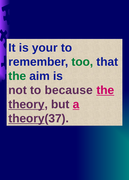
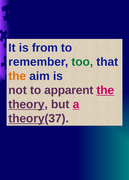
your: your -> from (45, 48)
the colour: green -> orange (17, 76)
because: because -> apparent (69, 90)
